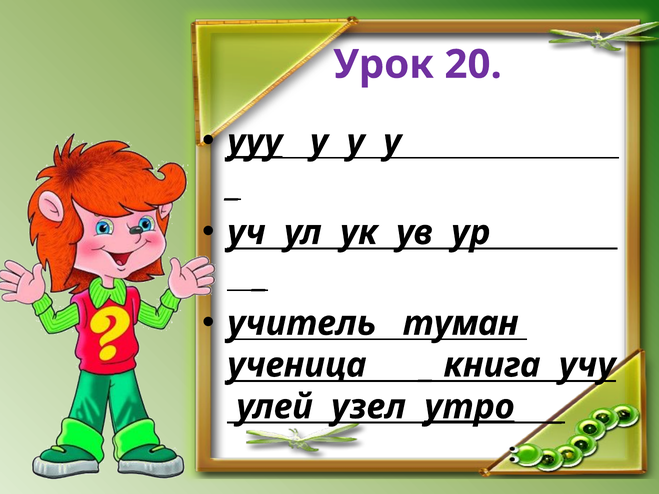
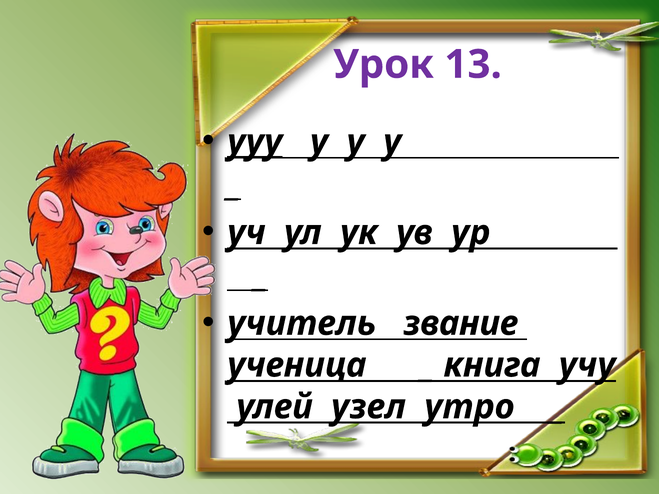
20: 20 -> 13 (473, 65)
туман: туман -> звание (461, 324)
утро underline: present -> none (469, 407)
